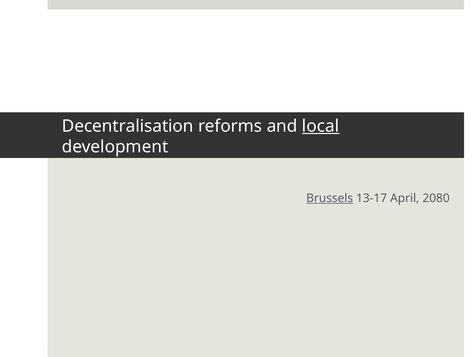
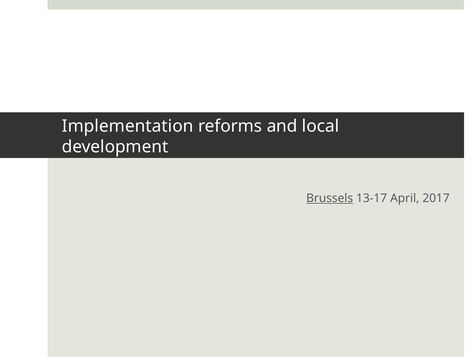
Decentralisation: Decentralisation -> Implementation (128, 126)
local underline: present -> none (321, 126)
2080: 2080 -> 2017 (436, 198)
